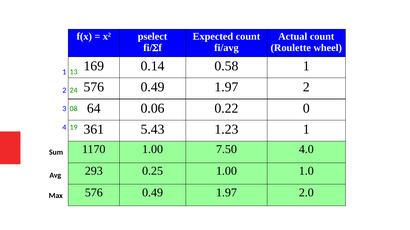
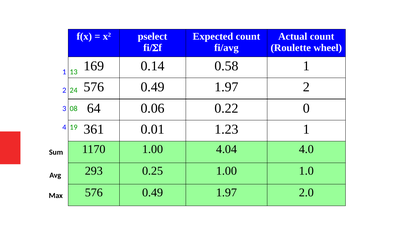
5.43: 5.43 -> 0.01 (153, 130)
7.50: 7.50 -> 4.04 (226, 150)
